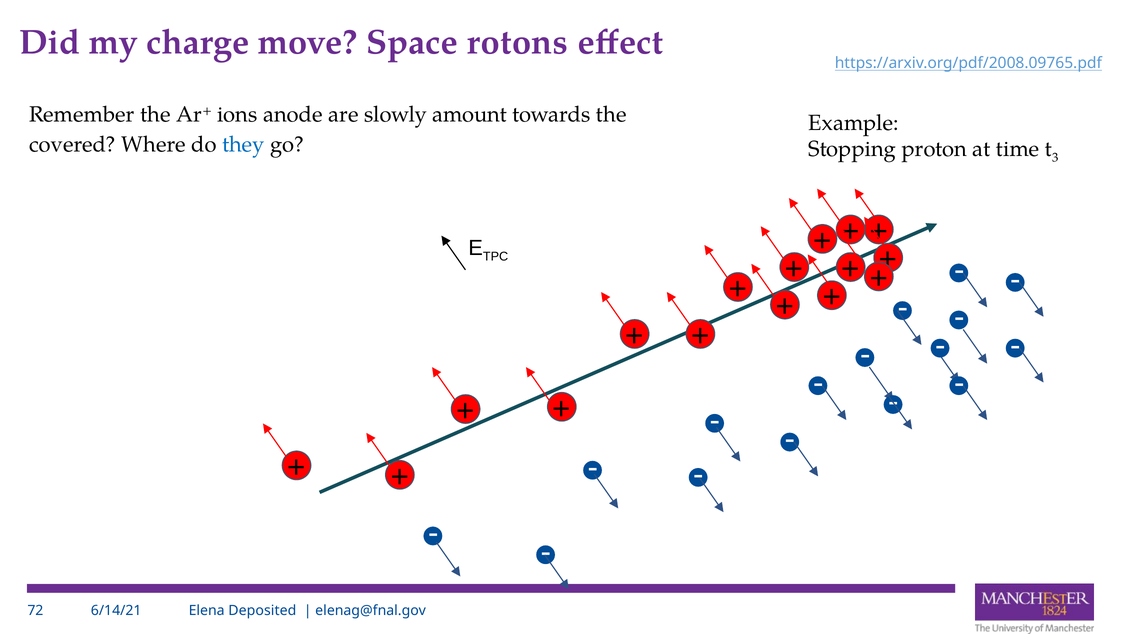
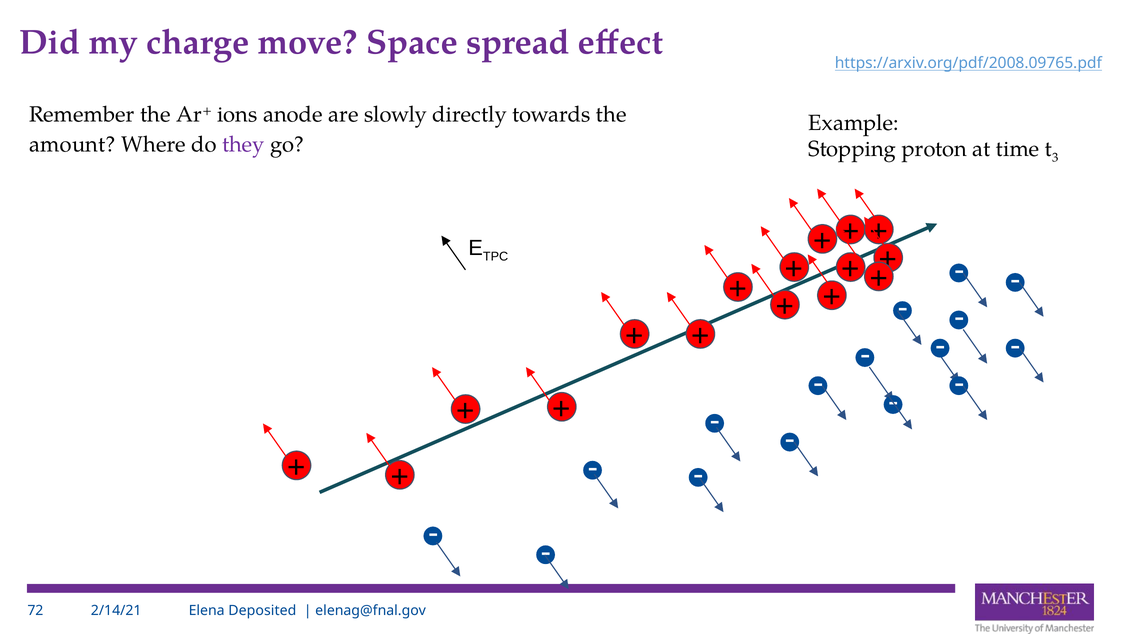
rotons: rotons -> spread (518, 42)
amount: amount -> directly (470, 114)
covered: covered -> amount (72, 145)
they colour: blue -> purple (243, 145)
6/14/21: 6/14/21 -> 2/14/21 (116, 611)
